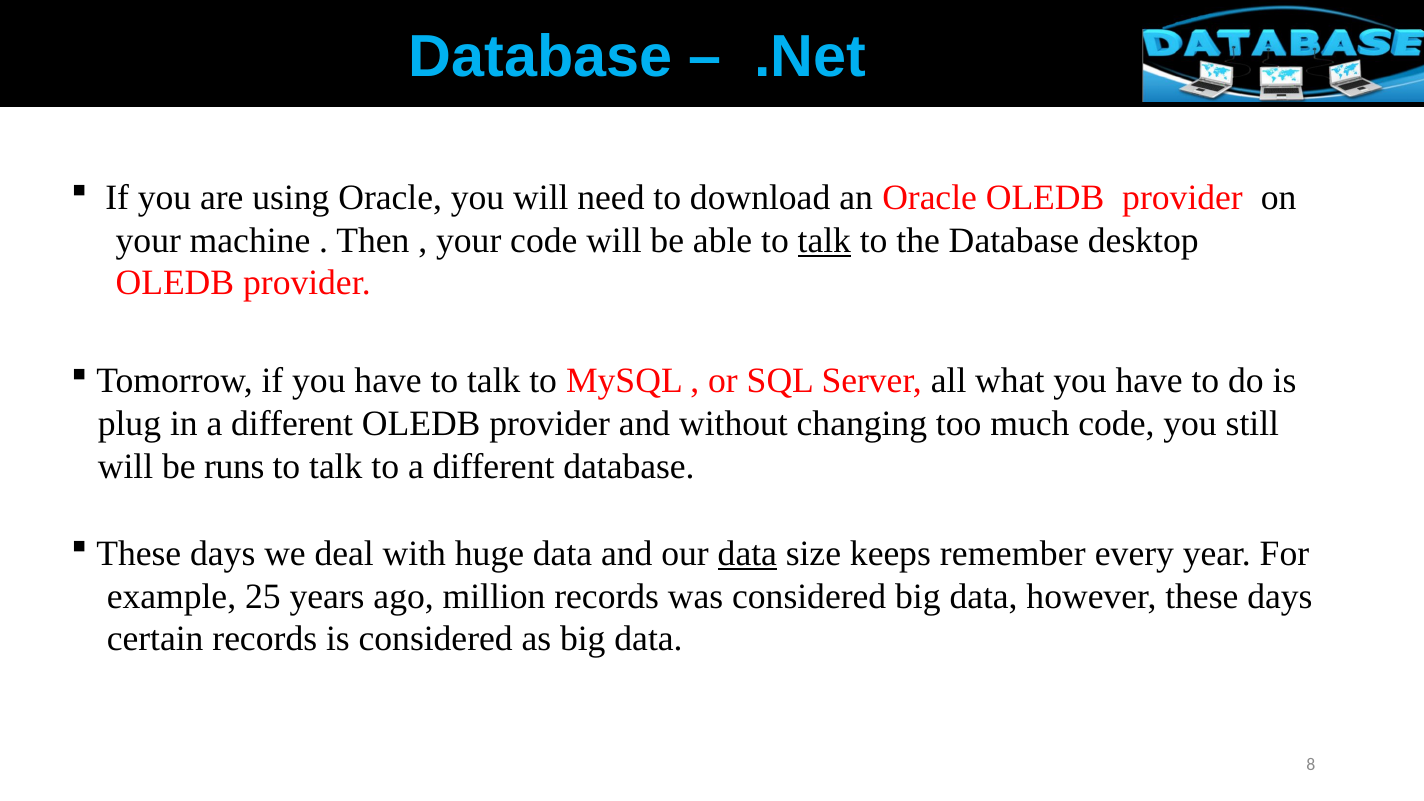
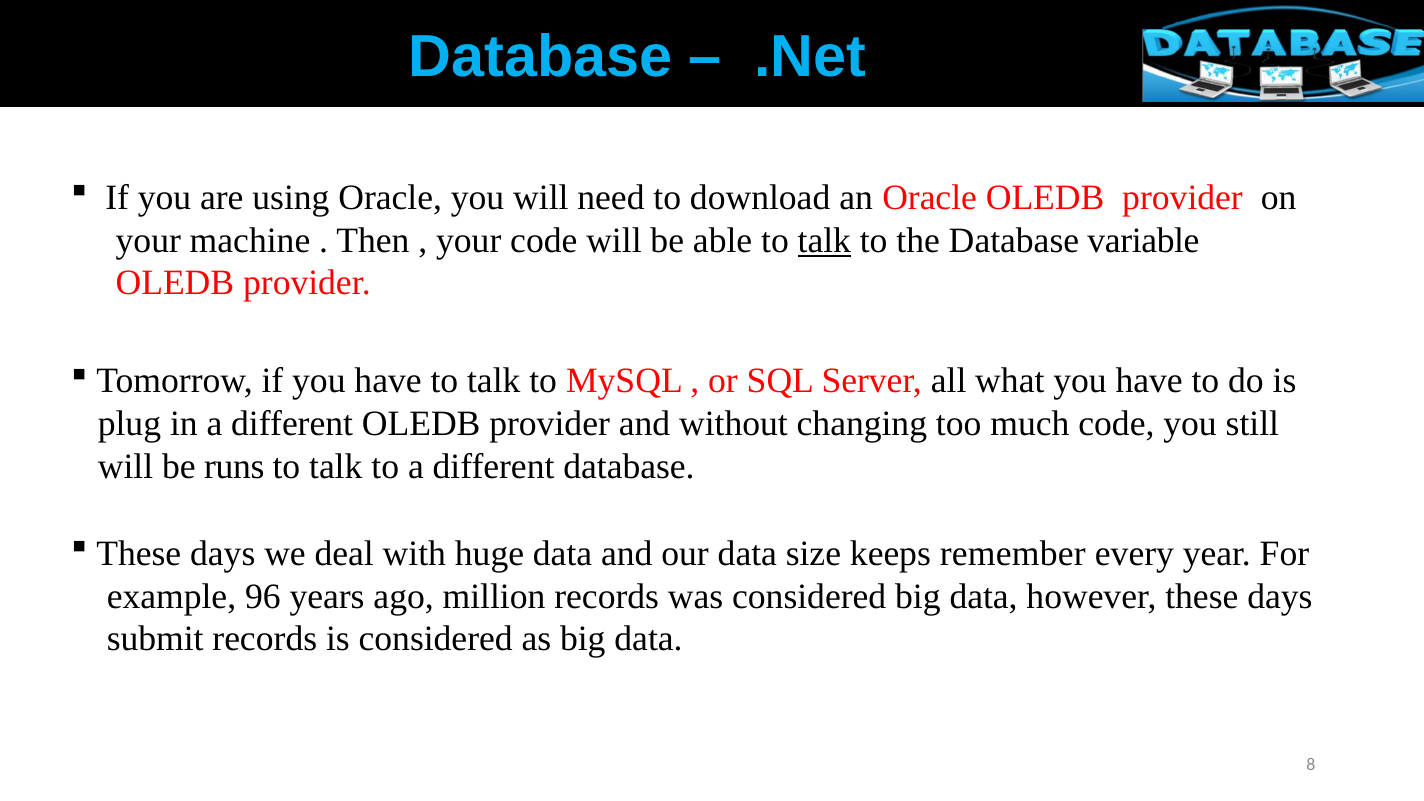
desktop: desktop -> variable (1143, 240)
data underline: present -> none (747, 554)
25: 25 -> 96 (263, 596)
certain: certain -> submit (155, 639)
